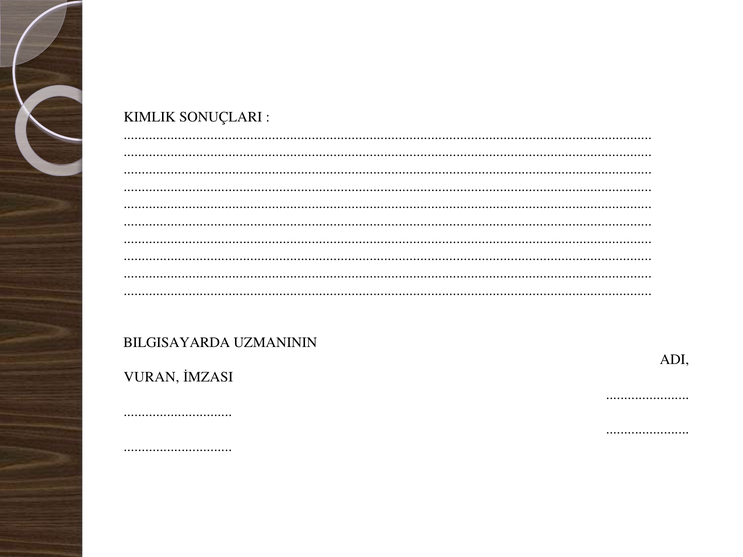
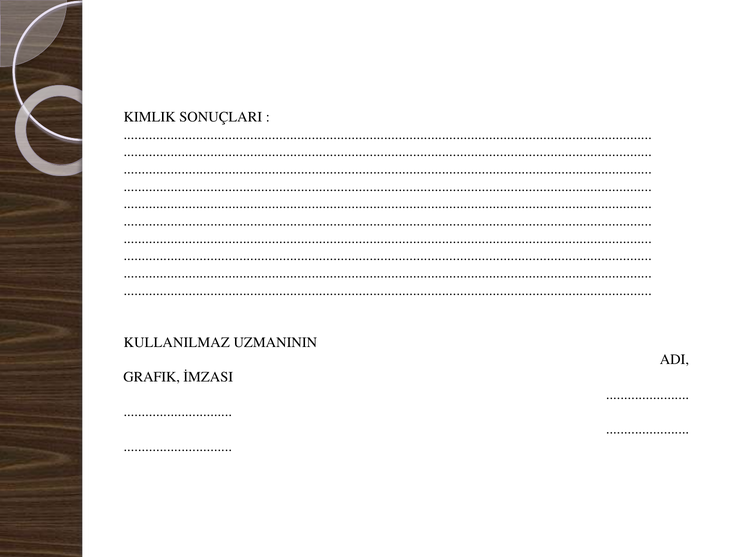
BILGISAYARDA: BILGISAYARDA -> KULLANILMAZ (177, 343)
VURAN: VURAN -> GRAFIK (152, 377)
